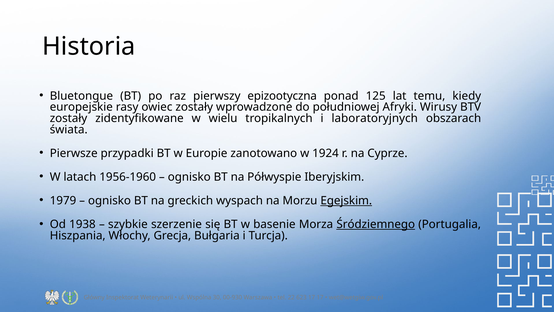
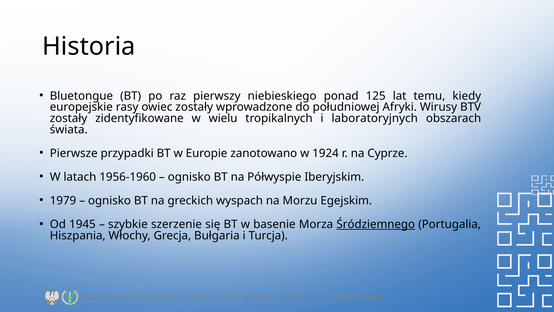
epizootyczna: epizootyczna -> niebieskiego (282, 96)
Egejskim underline: present -> none (346, 200)
1938: 1938 -> 1945 (82, 224)
